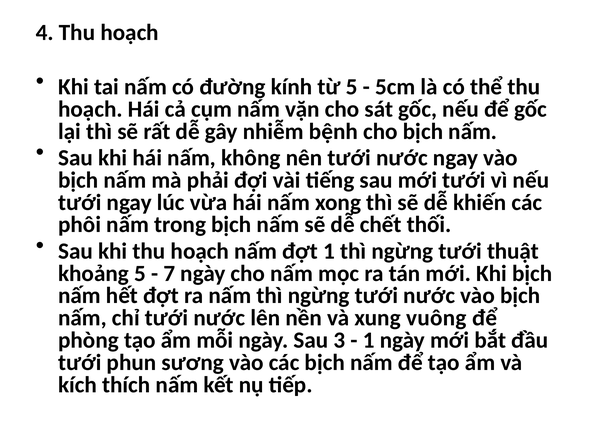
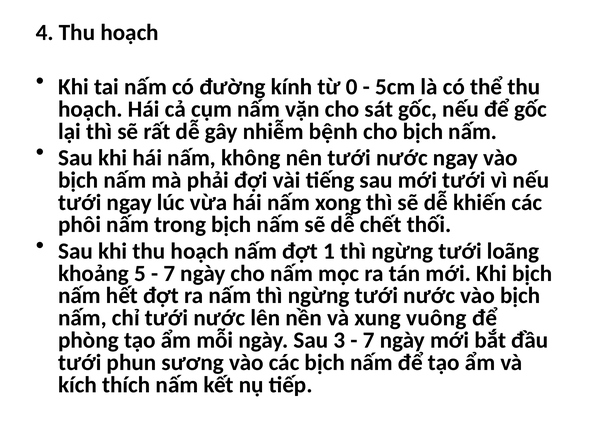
từ 5: 5 -> 0 (352, 87)
thuật: thuật -> loãng (513, 251)
1: 1 -> 7 (369, 340)
